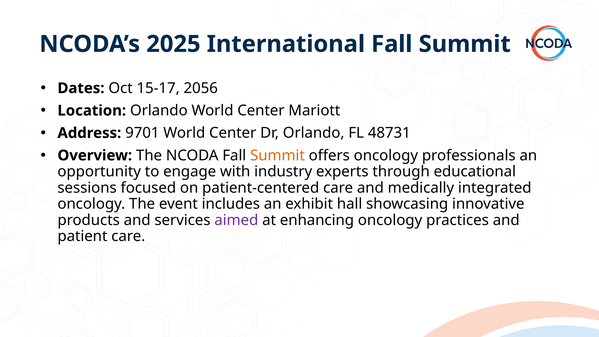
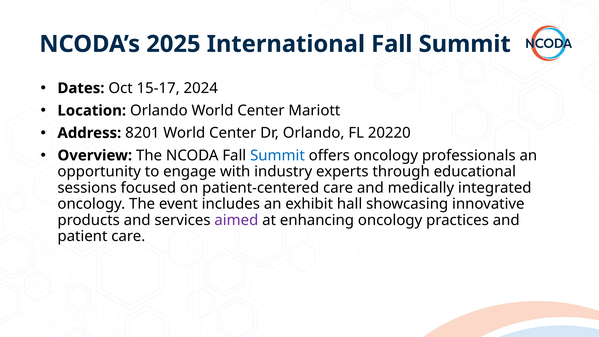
2056: 2056 -> 2024 (201, 88)
9701: 9701 -> 8201 (142, 133)
48731: 48731 -> 20220 (389, 133)
Summit colour: orange -> blue (277, 155)
